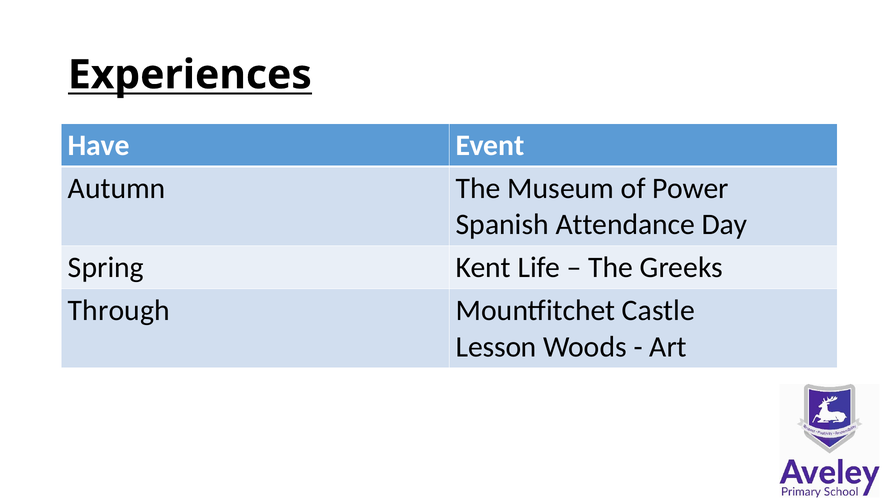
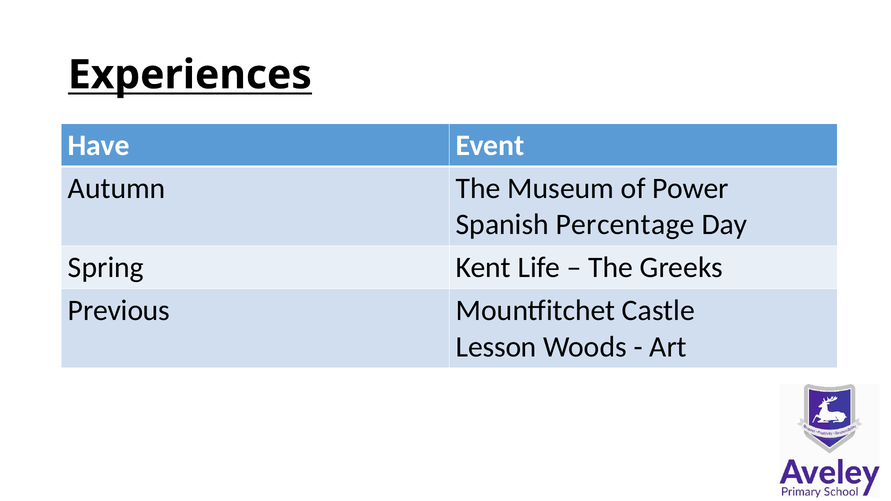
Attendance: Attendance -> Percentage (625, 225)
Through: Through -> Previous (119, 311)
